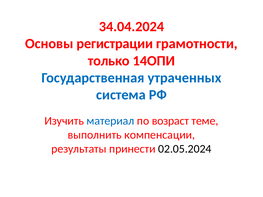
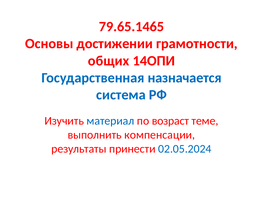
34.04.2024: 34.04.2024 -> 79.65.1465 (131, 27)
регистрации: регистрации -> достижении (115, 44)
только: только -> общих (109, 61)
утраченных: утраченных -> назначается (185, 78)
02.05.2024 colour: black -> blue (185, 149)
